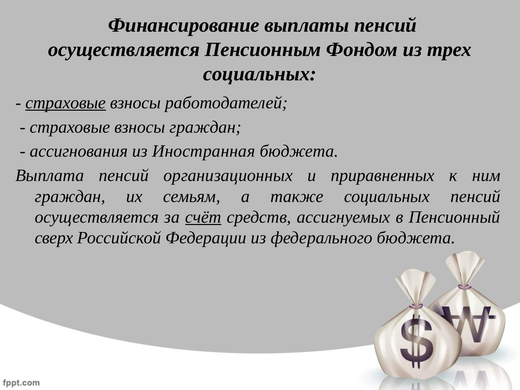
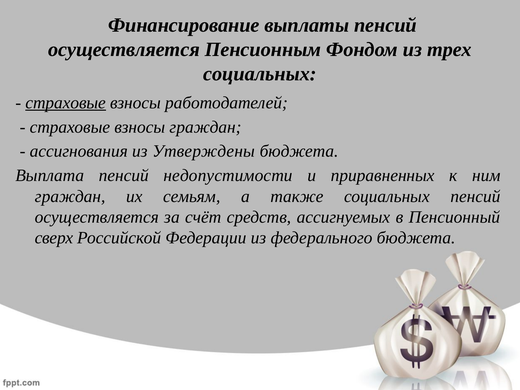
Иностранная: Иностранная -> Утверждены (204, 151)
организационных: организационных -> недопустимости (228, 176)
счёт underline: present -> none (203, 217)
